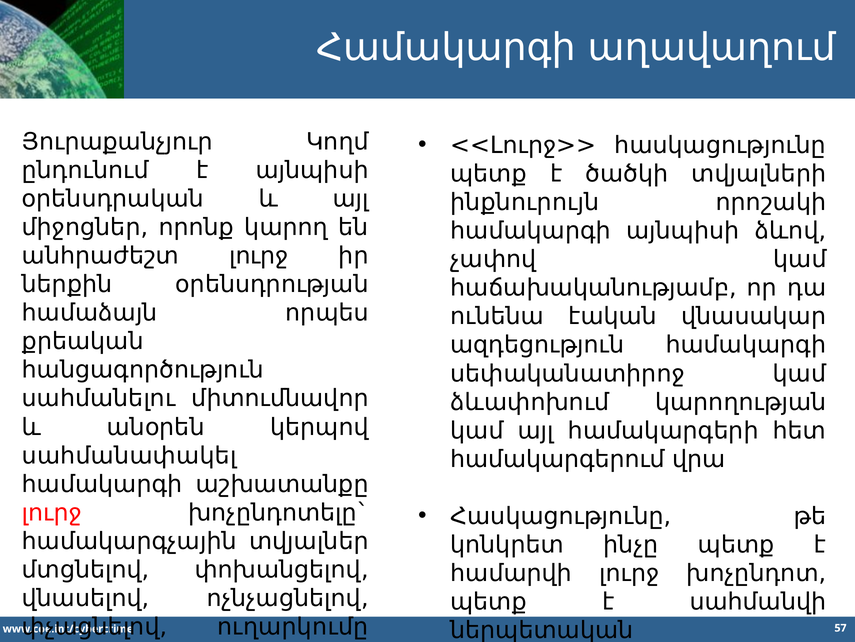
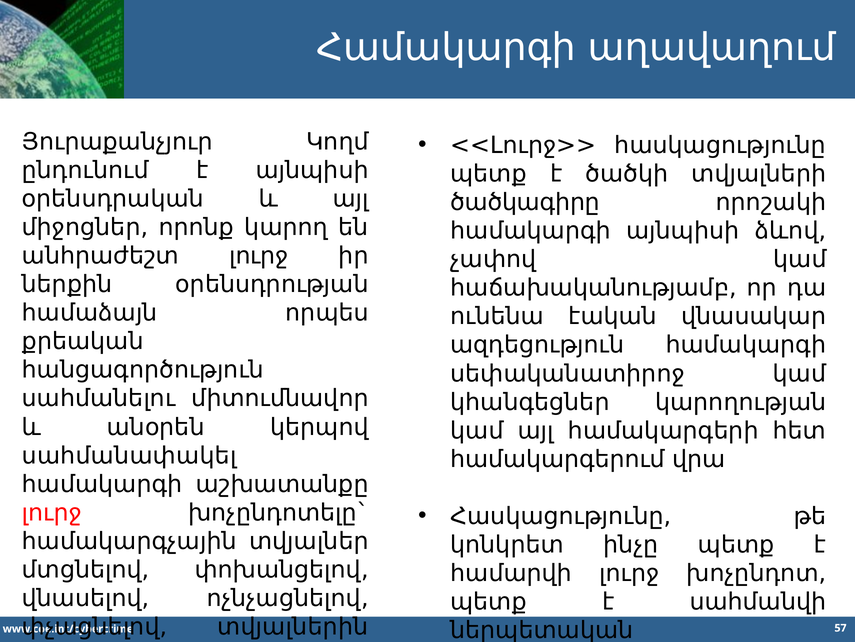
ինքնուրույն: ինքնուրույն -> ծածկագիրը (525, 202)
ձևափոխում: ձևափոխում -> կհանգեցներ (530, 402)
ուղարկումը: ուղարկումը -> տվյալներին (293, 626)
